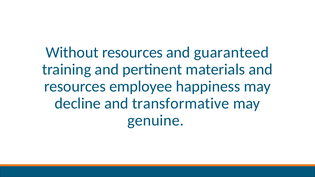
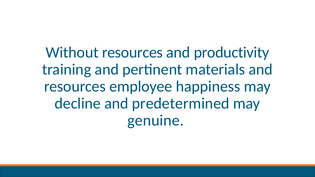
guaranteed: guaranteed -> productivity (232, 53)
transformative: transformative -> predetermined (181, 104)
